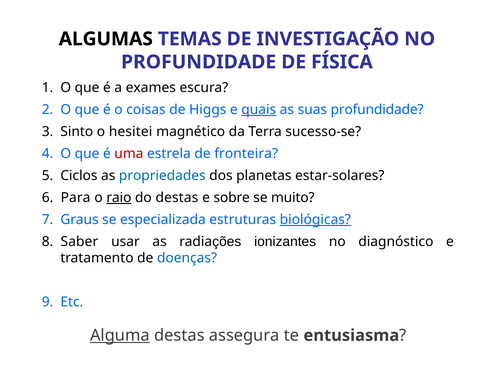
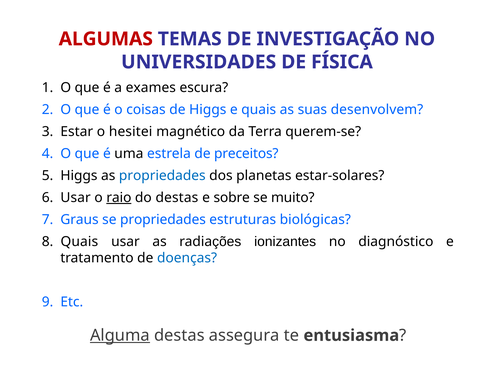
ALGUMAS colour: black -> red (106, 39)
PROFUNDIDADE: PROFUNDIDADE -> UNIVERSIDADES (199, 62)
quais underline: present -> none (259, 110)
suas profundidade: profundidade -> desenvolvem (377, 110)
Sinto: Sinto -> Estar (77, 132)
sucesso-se: sucesso-se -> querem-se (323, 132)
uma colour: red -> black (129, 154)
fronteira: fronteira -> preceitos (246, 154)
Ciclos: Ciclos -> Higgs (79, 176)
Para: Para -> Usar (76, 198)
se especializada: especializada -> propriedades (163, 220)
biológicas underline: present -> none (315, 220)
Saber: Saber -> Quais (79, 242)
